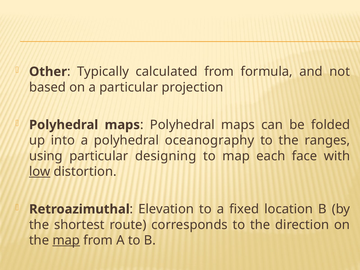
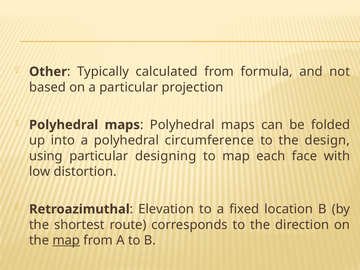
oceanography: oceanography -> circumference (210, 140)
ranges: ranges -> design (327, 140)
low underline: present -> none (40, 172)
